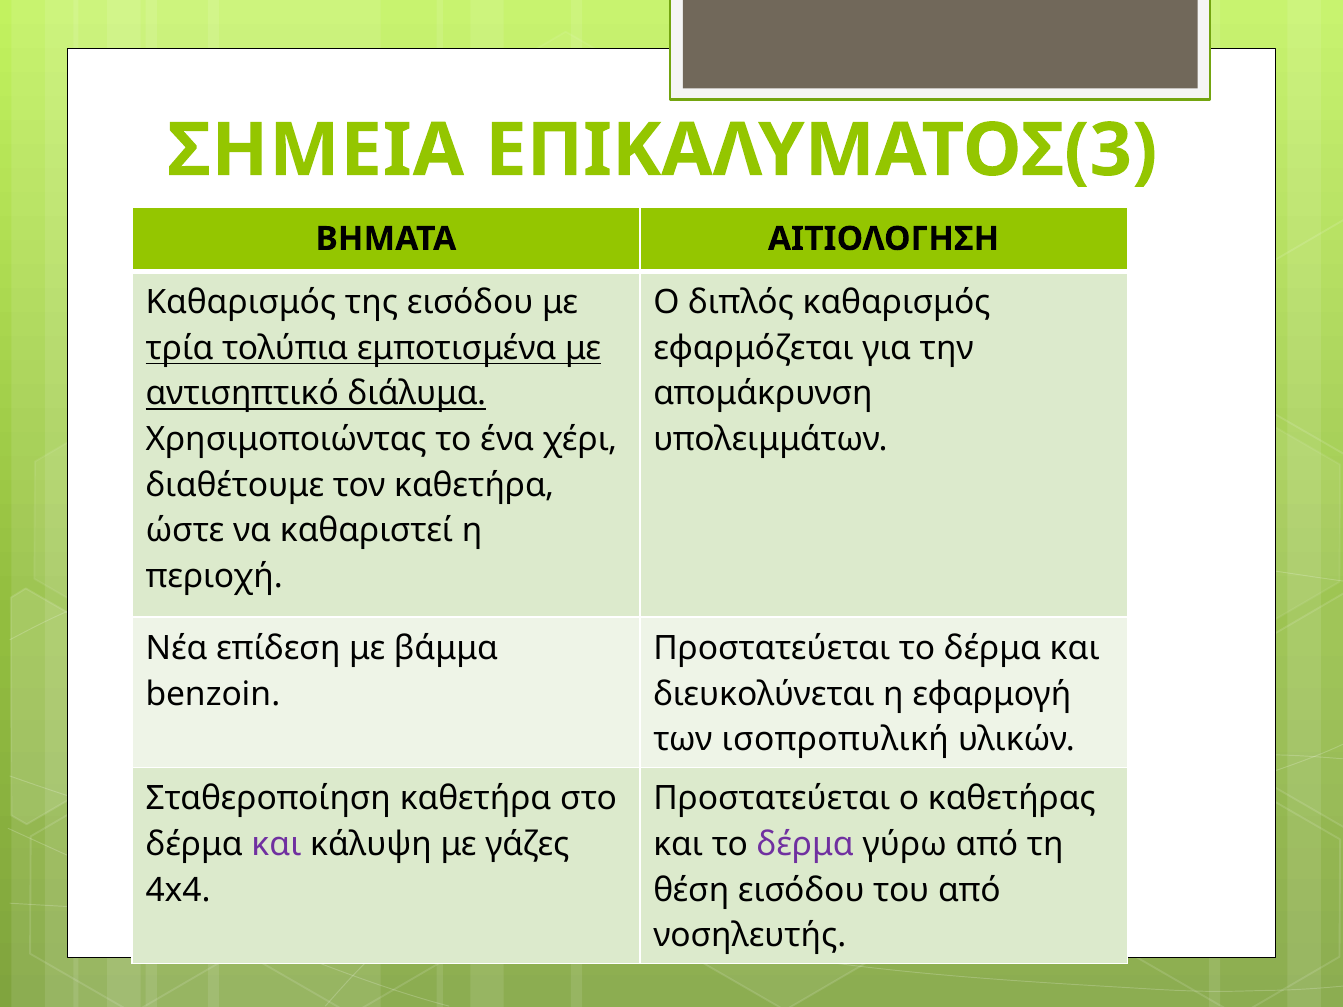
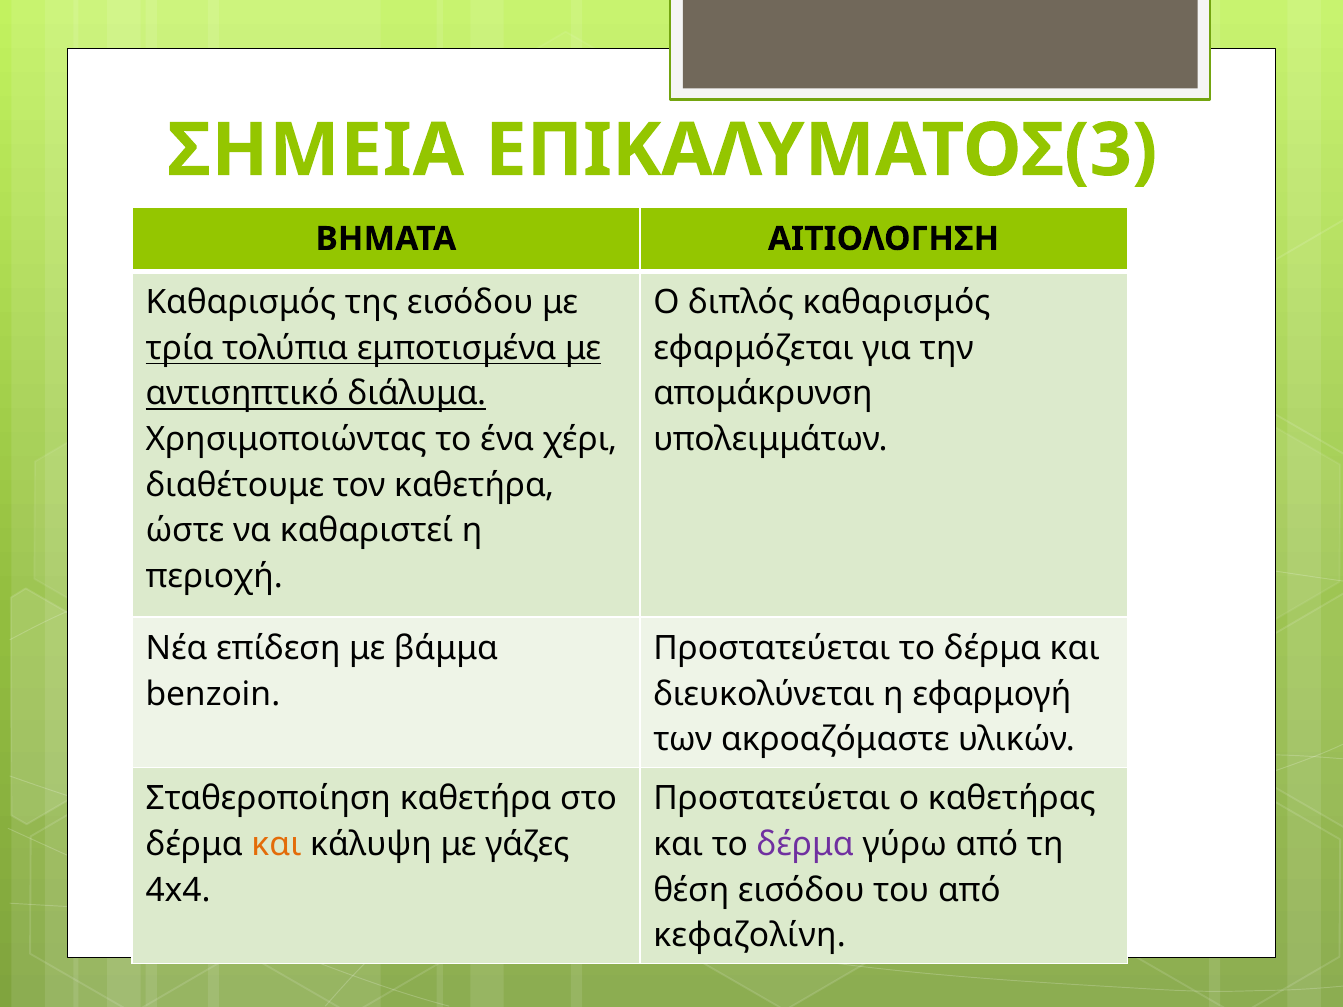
ισοπροπυλική: ισοπροπυλική -> ακροαζόμαστε (835, 740)
και colour: purple -> orange (276, 845)
νοσηλευτής: νοσηλευτής -> κεφαζολίνη (750, 936)
